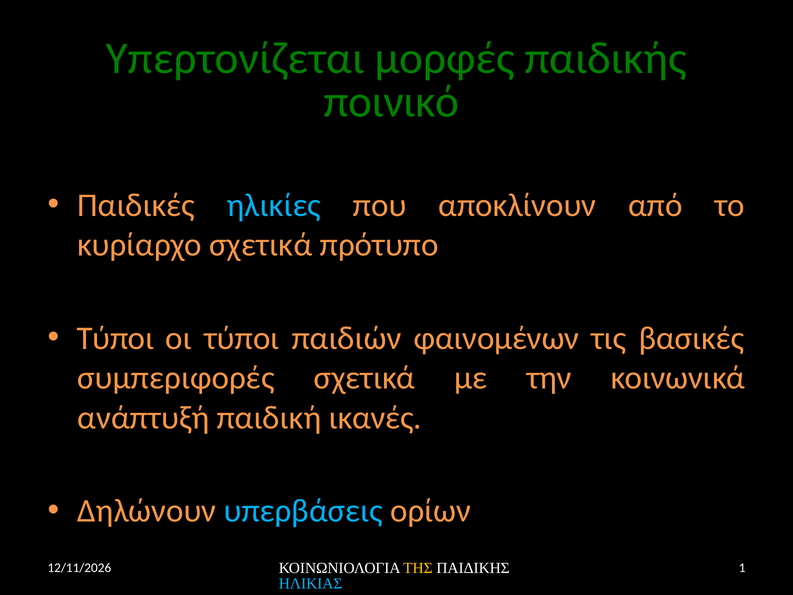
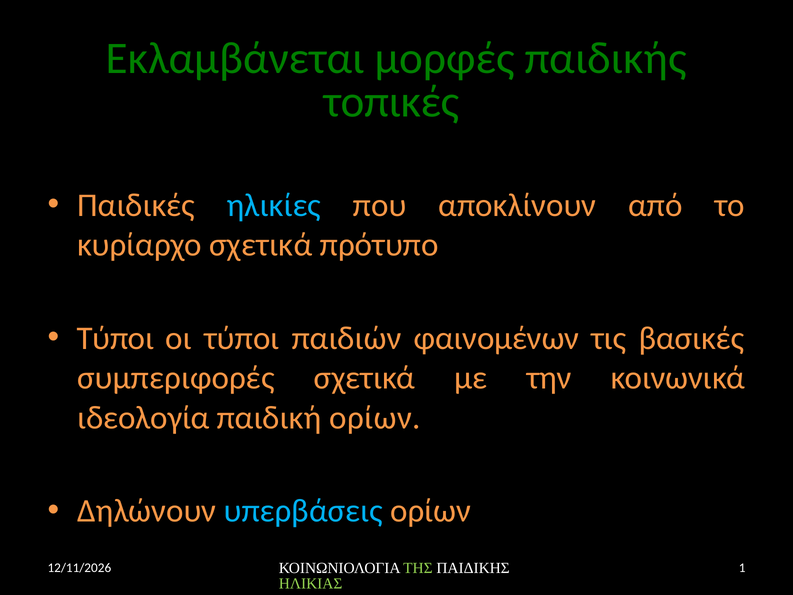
Υπερτονίζεται: Υπερτονίζεται -> Εκλαμβάνεται (235, 58)
ποινικό: ποινικό -> τοπικές (392, 102)
ανάπτυξή: ανάπτυξή -> ιδεολογία (143, 417)
παιδική ικανές: ικανές -> ορίων (375, 417)
ΤΗΣ colour: yellow -> light green (418, 568)
ΗΛΙΚΙΑΣ colour: light blue -> light green (311, 584)
